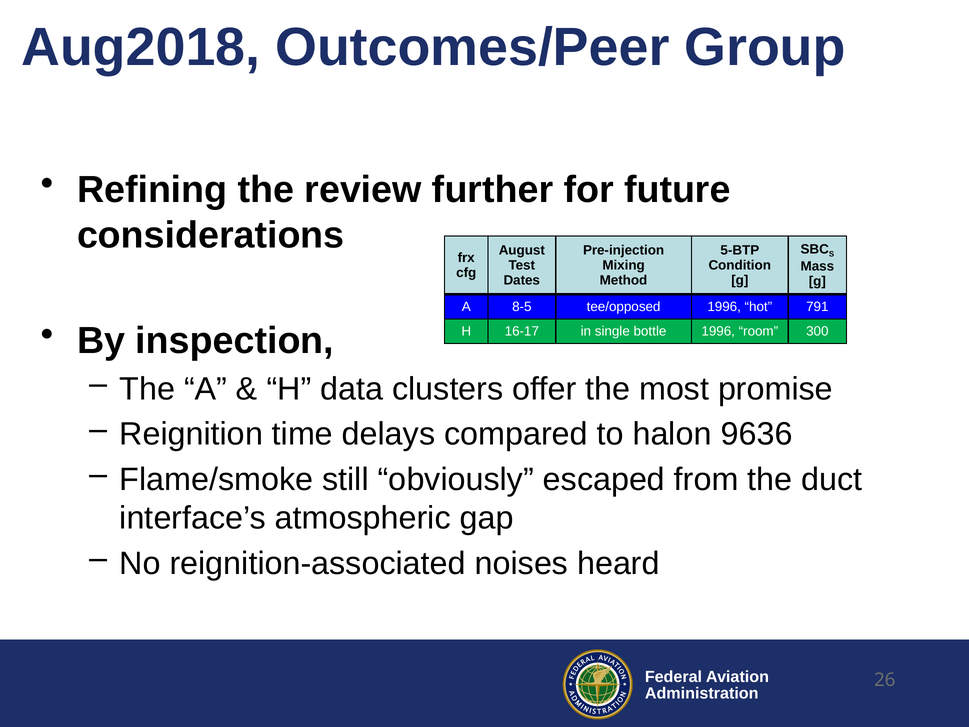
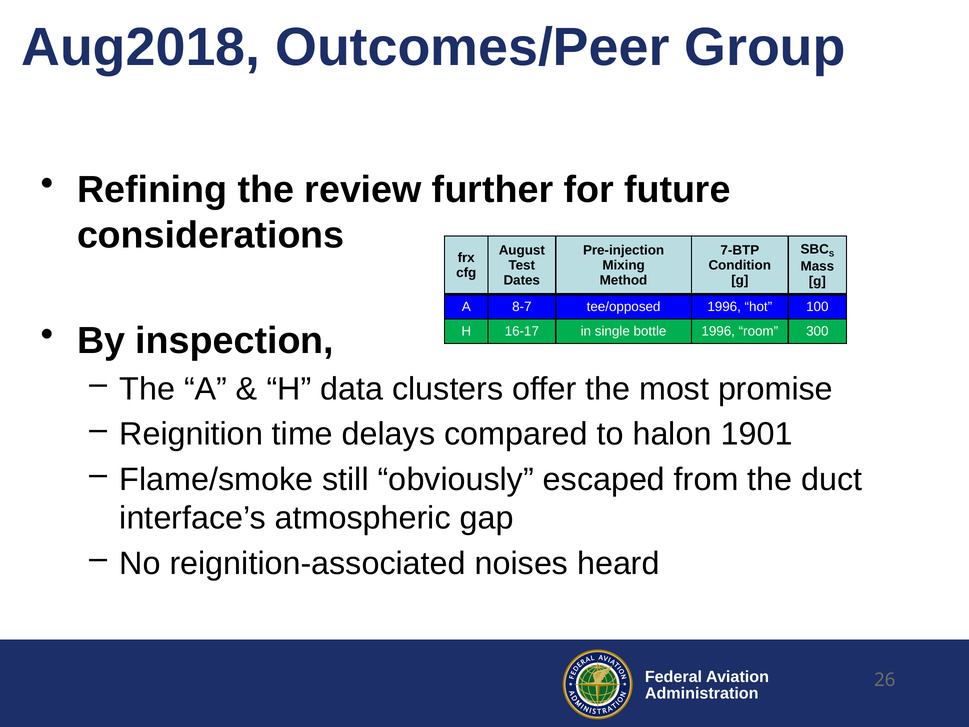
5-BTP: 5-BTP -> 7-BTP (740, 250)
8-5: 8-5 -> 8-7 (522, 307)
791: 791 -> 100 (817, 307)
9636: 9636 -> 1901 (757, 434)
